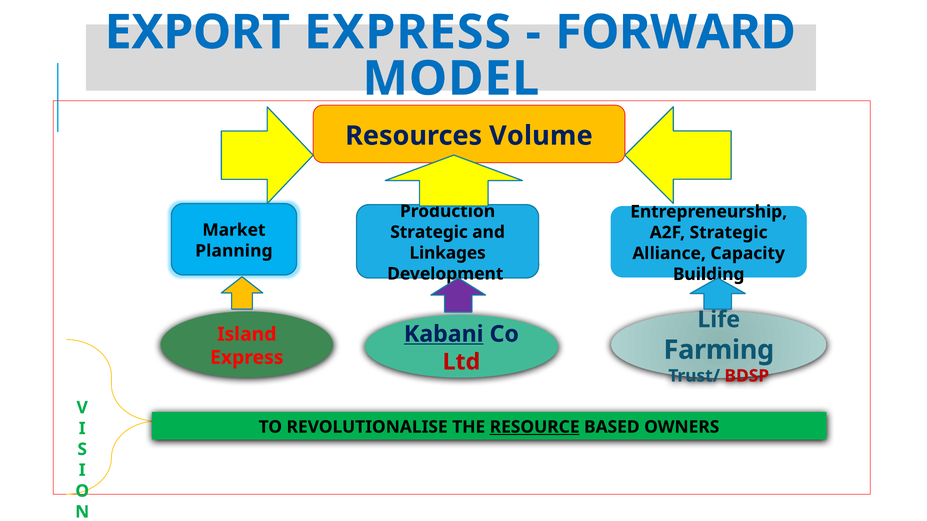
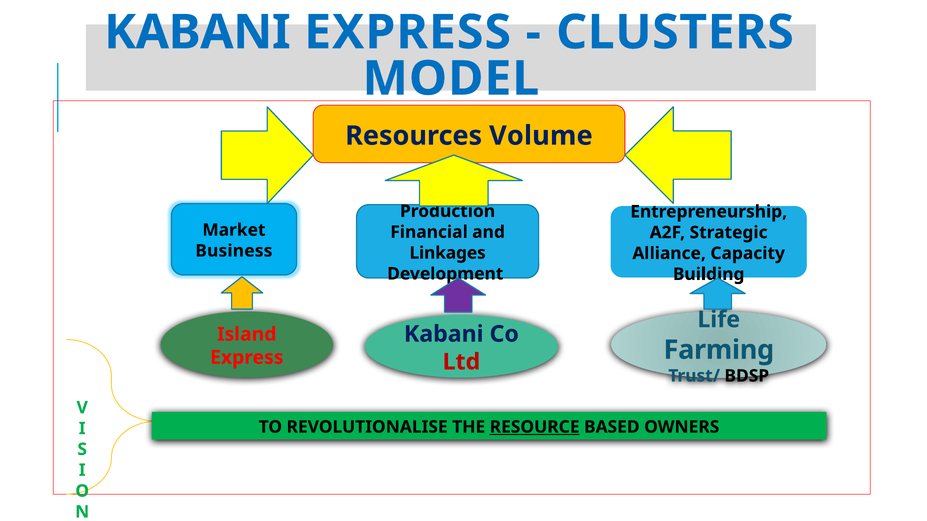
EXPORT: EXPORT -> KABANI (197, 32)
FORWARD: FORWARD -> CLUSTERS (675, 32)
Strategic: Strategic -> Financial (429, 232)
Planning: Planning -> Business (234, 251)
Kabani underline: present -> none (444, 334)
BDSP colour: red -> black (747, 376)
